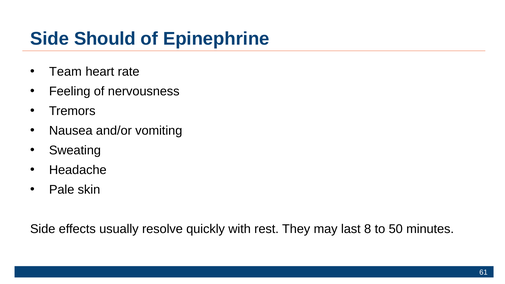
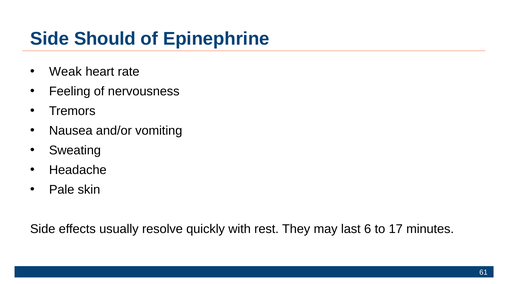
Team: Team -> Weak (65, 72)
8: 8 -> 6 (368, 229)
50: 50 -> 17 (396, 229)
